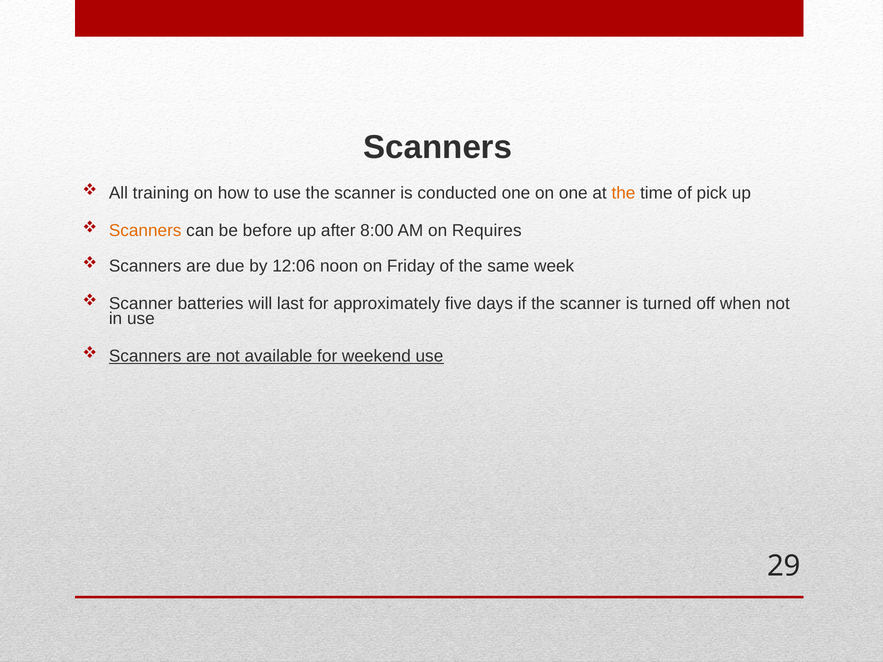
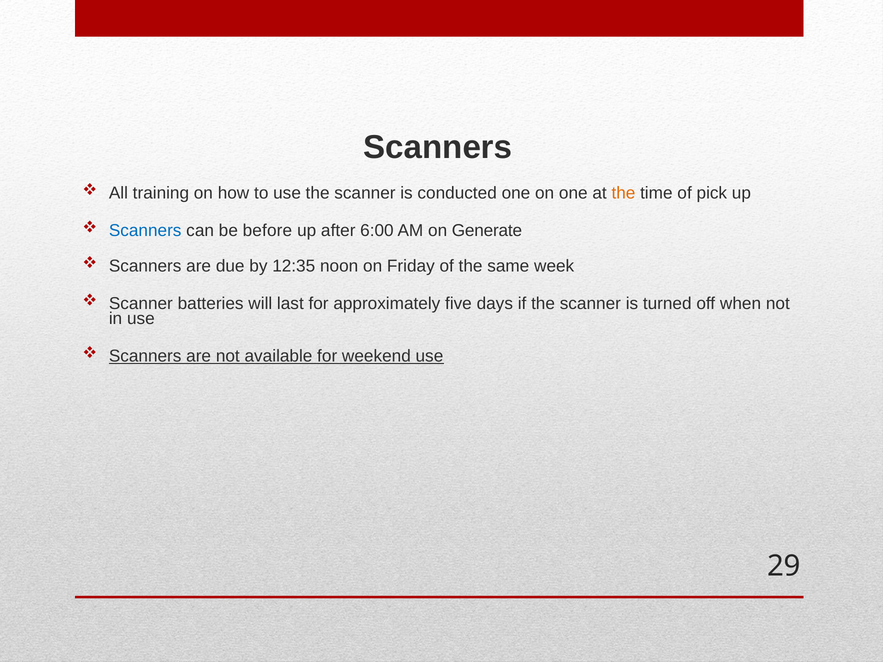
Scanners colour: orange -> blue (145, 230)
8:00: 8:00 -> 6:00 (377, 230)
Requires: Requires -> Generate (487, 230)
12:06: 12:06 -> 12:35 (294, 266)
